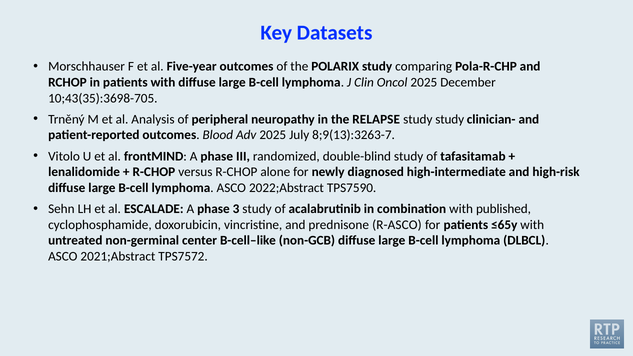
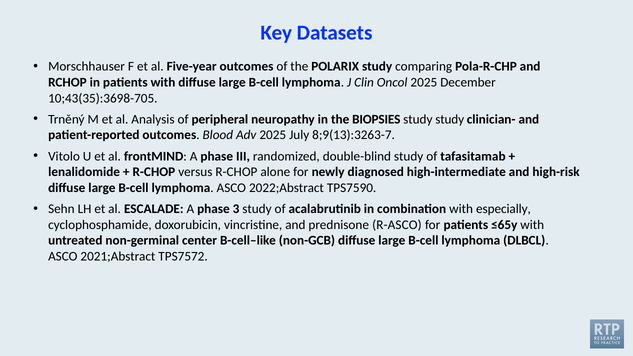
RELAPSE: RELAPSE -> BIOPSIES (376, 119)
published: published -> especially (503, 209)
